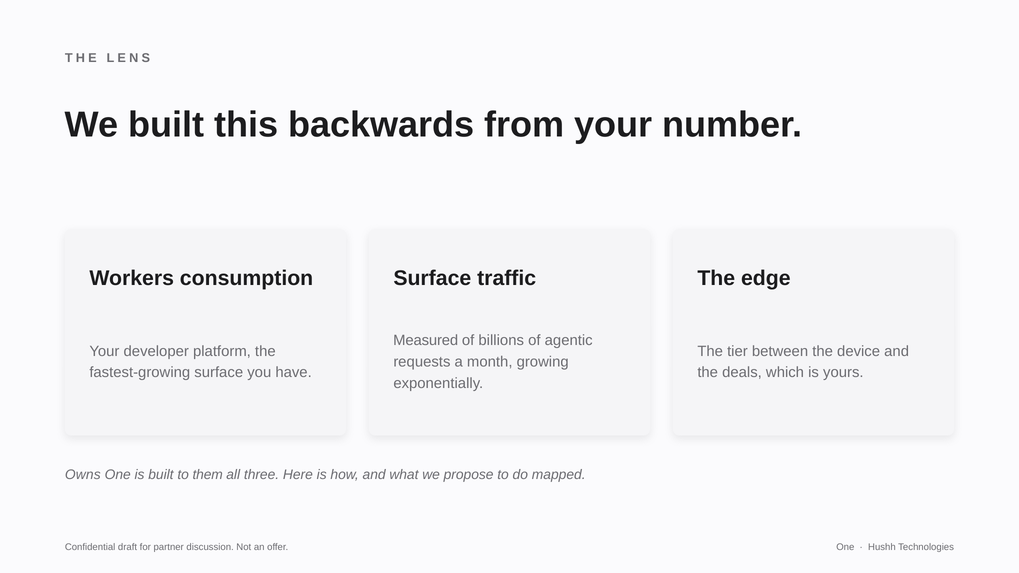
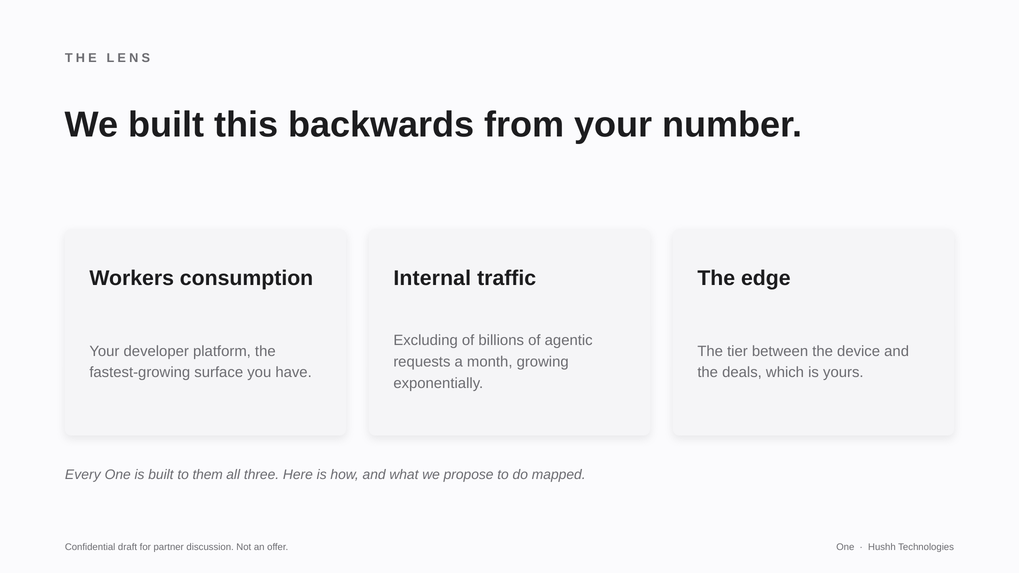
Surface: Surface -> Internal (432, 278)
Measured: Measured -> Excluding (426, 341)
Owns: Owns -> Every (83, 475)
